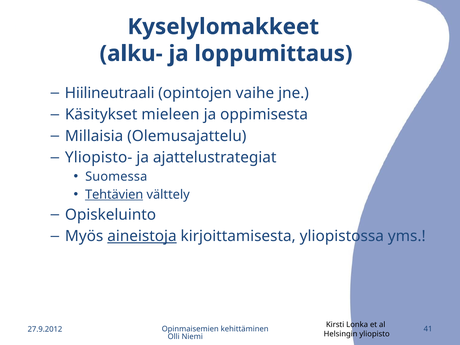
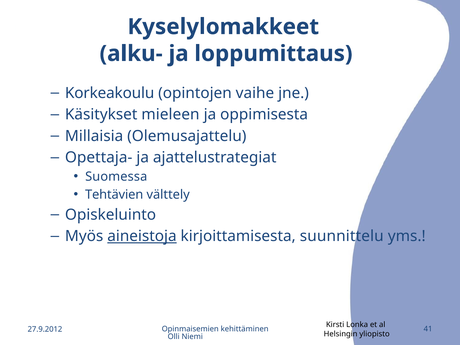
Hiilineutraali: Hiilineutraali -> Korkeakoulu (110, 93)
Yliopisto-: Yliopisto- -> Opettaja- (99, 157)
Tehtävien underline: present -> none (114, 195)
yliopistossa: yliopistossa -> suunnittelu (342, 236)
